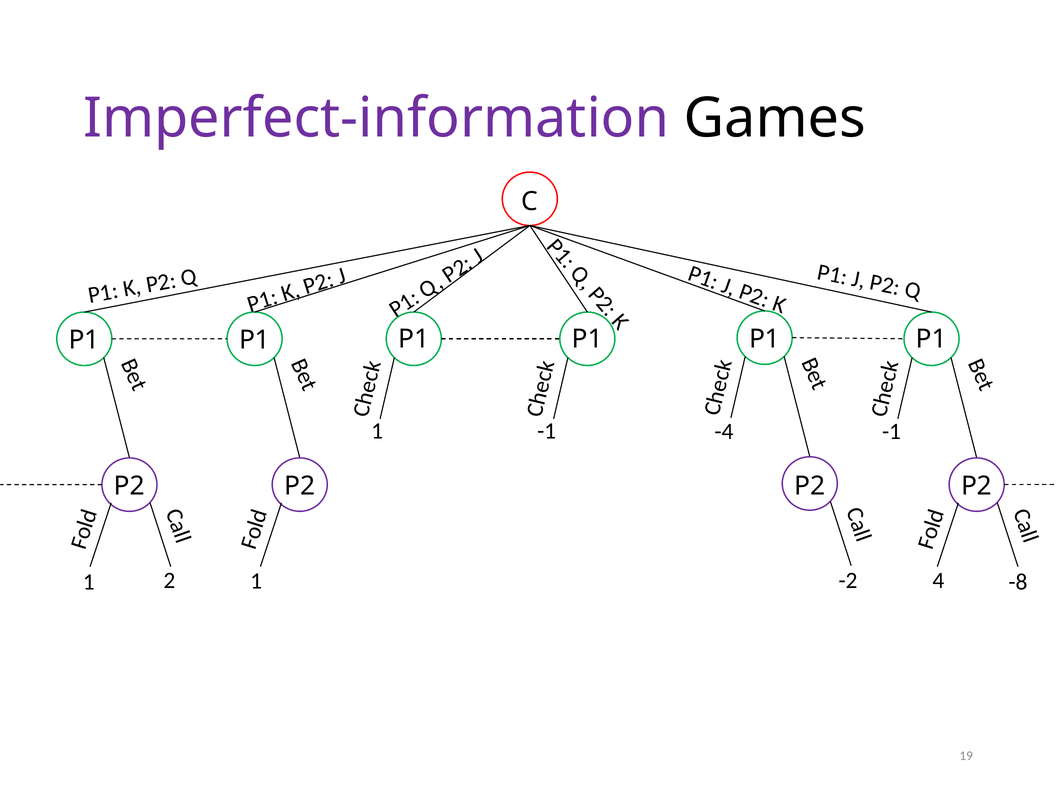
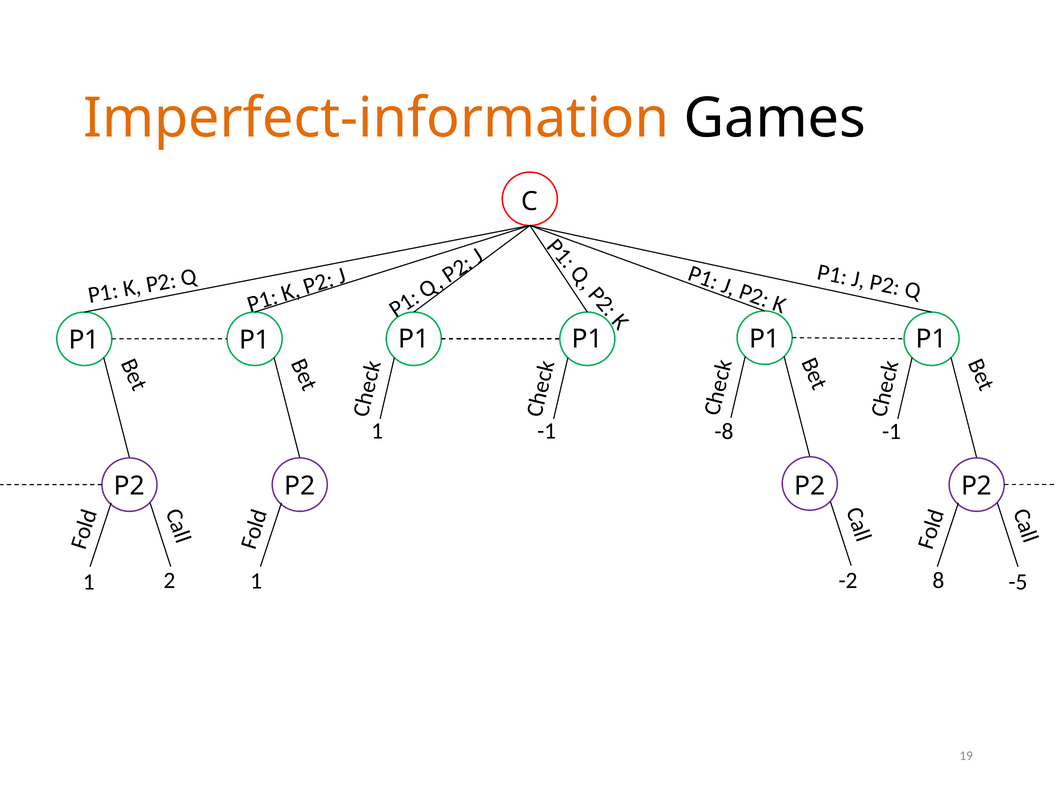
Imperfect-information colour: purple -> orange (376, 118)
-4: -4 -> -8 (724, 431)
-8: -8 -> -5 (1018, 582)
4: 4 -> 8 (938, 580)
